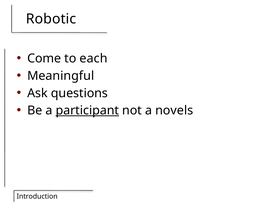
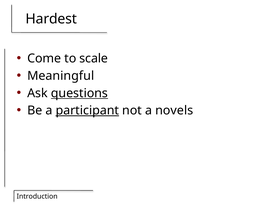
Robotic: Robotic -> Hardest (51, 19)
each: each -> scale (94, 59)
questions underline: none -> present (79, 93)
